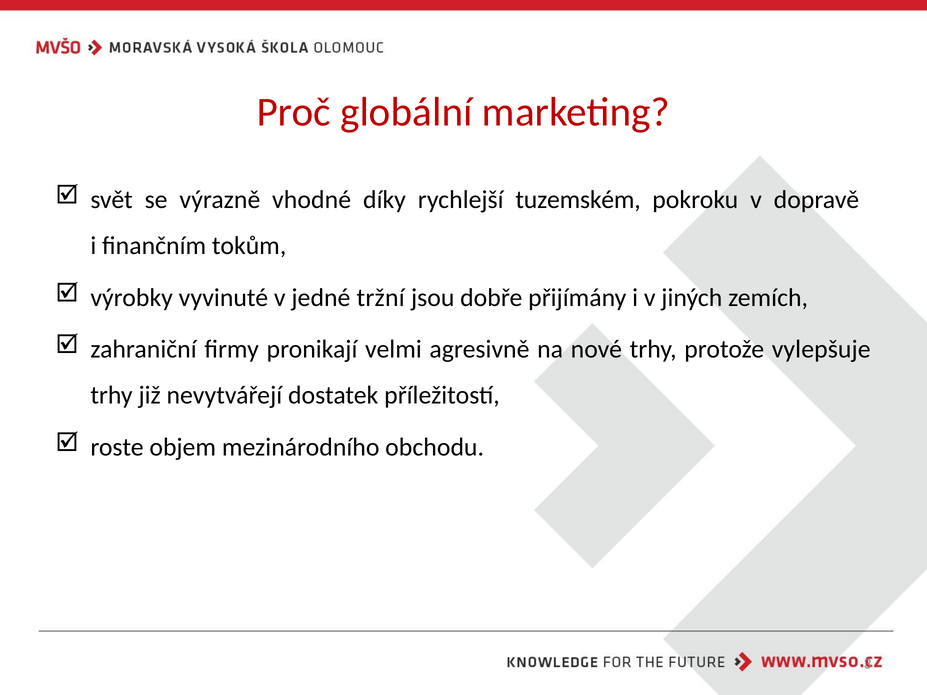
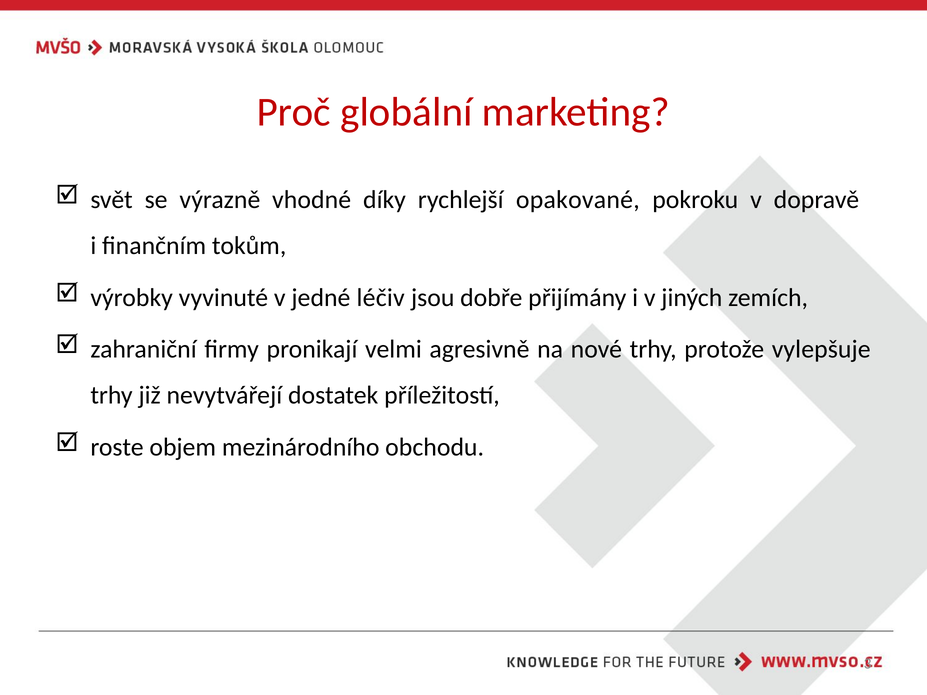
tuzemském: tuzemském -> opakované (578, 200)
tržní: tržní -> léčiv (381, 298)
